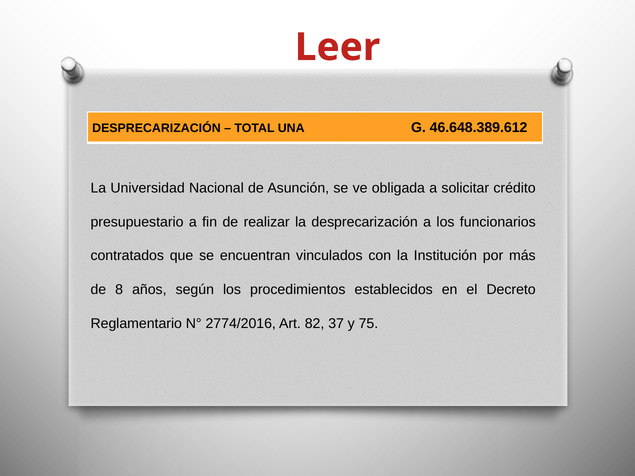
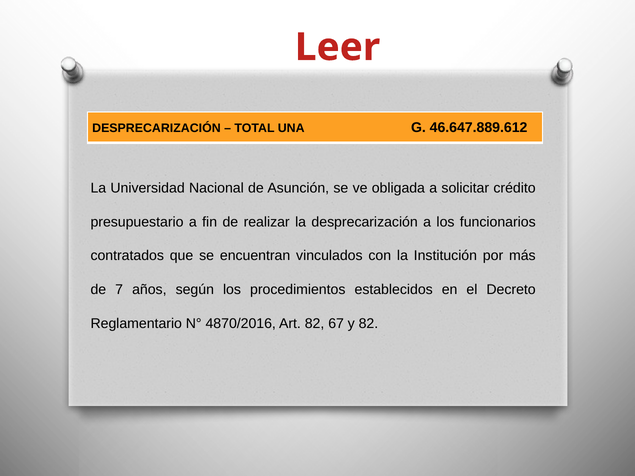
46.648.389.612: 46.648.389.612 -> 46.647.889.612 (479, 128)
8: 8 -> 7 (119, 290)
2774/2016: 2774/2016 -> 4870/2016 (241, 324)
37: 37 -> 67 (336, 324)
y 75: 75 -> 82 (368, 324)
